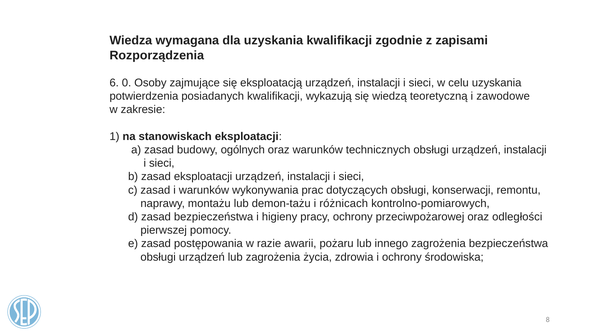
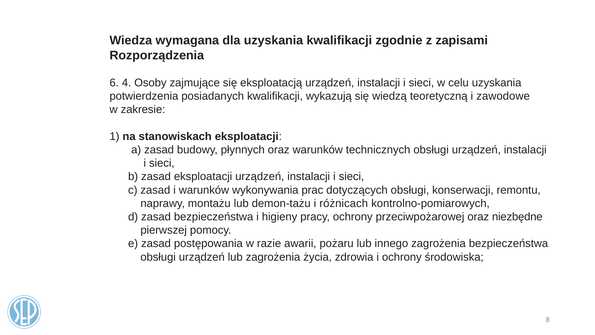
0: 0 -> 4 (127, 83)
ogólnych: ogólnych -> płynnych (243, 150)
odległości: odległości -> niezbędne (517, 217)
